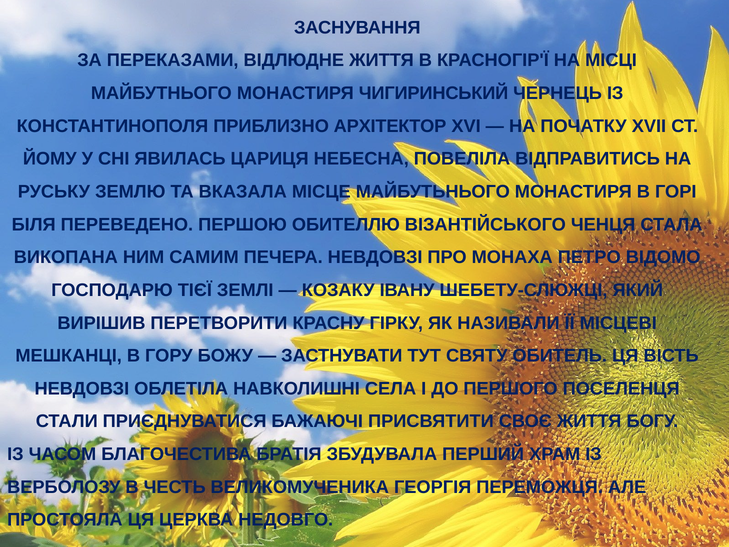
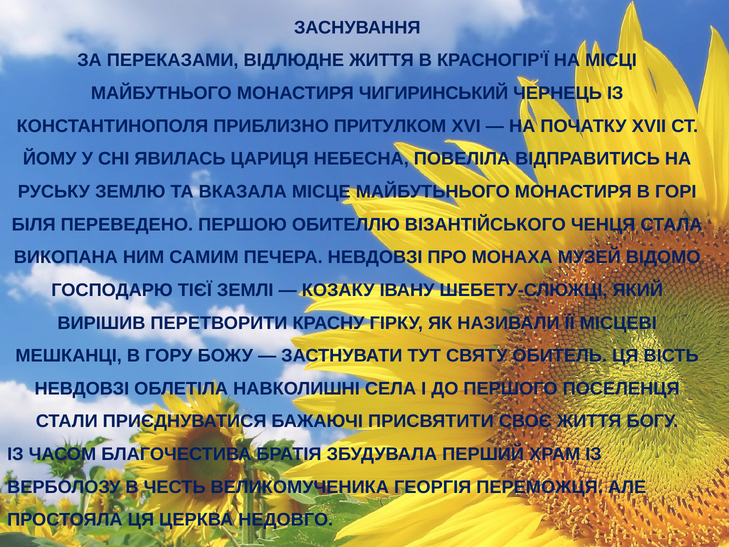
АРХІТЕКТОР: АРХІТЕКТОР -> ПРИТУЛКОМ (390, 126)
ПЕТРО: ПЕТРО -> МУЗЕЙ (589, 257)
